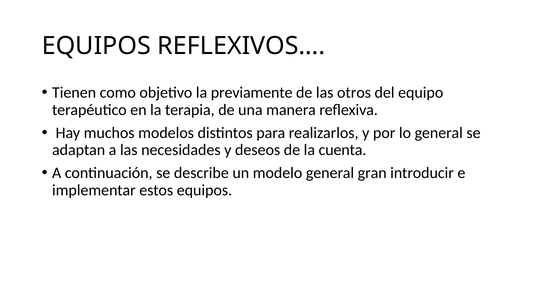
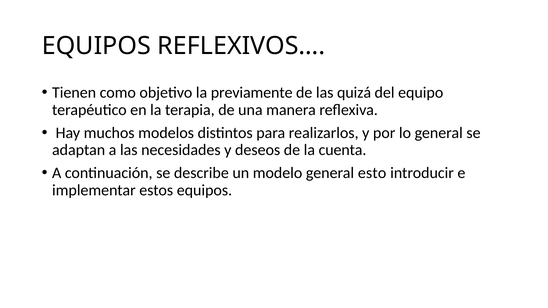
otros: otros -> quizá (354, 93)
gran: gran -> esto (372, 173)
